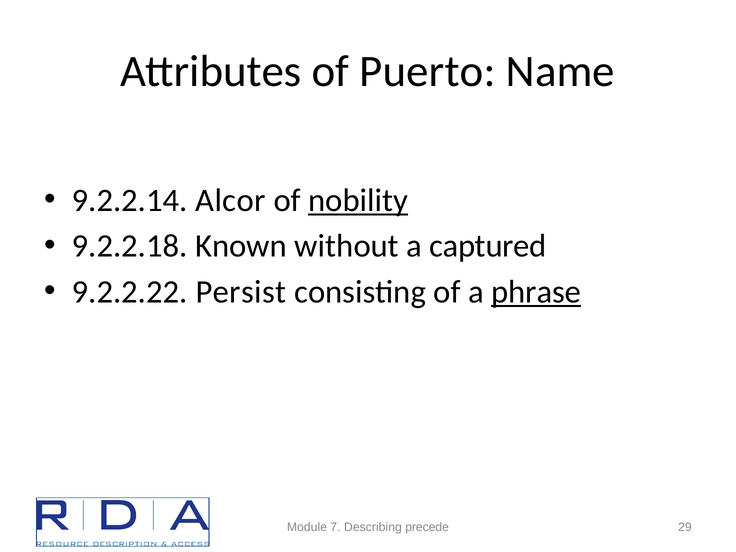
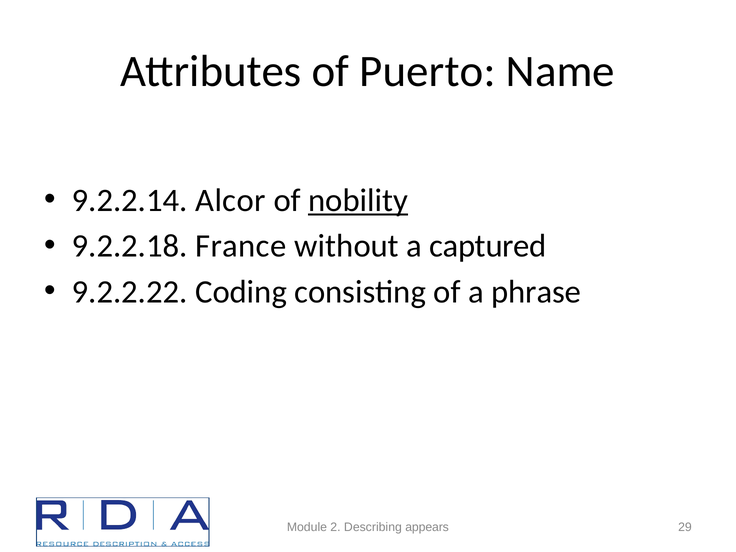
Known: Known -> France (241, 246)
Persist: Persist -> Coding (241, 292)
phrase underline: present -> none (536, 292)
7: 7 -> 2 (335, 527)
precede: precede -> appears (427, 527)
